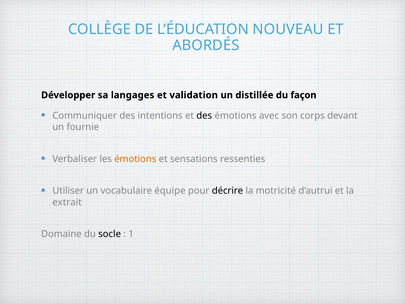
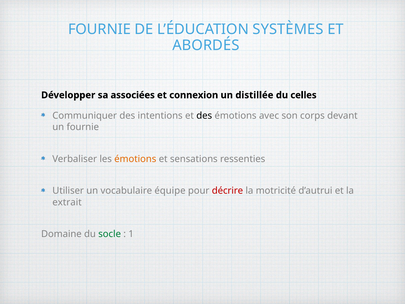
COLLÈGE: COLLÈGE -> FOURNIE (99, 29)
NOUVEAU: NOUVEAU -> SYSTÈMES (288, 29)
langages: langages -> associées (133, 95)
validation: validation -> connexion (194, 95)
façon: façon -> celles (303, 95)
décrire colour: black -> red (227, 191)
socle colour: black -> green (110, 234)
